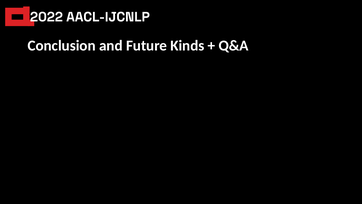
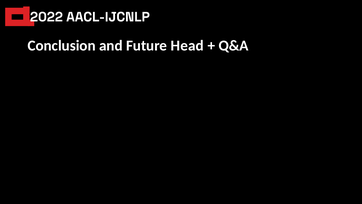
Kinds: Kinds -> Head (187, 46)
